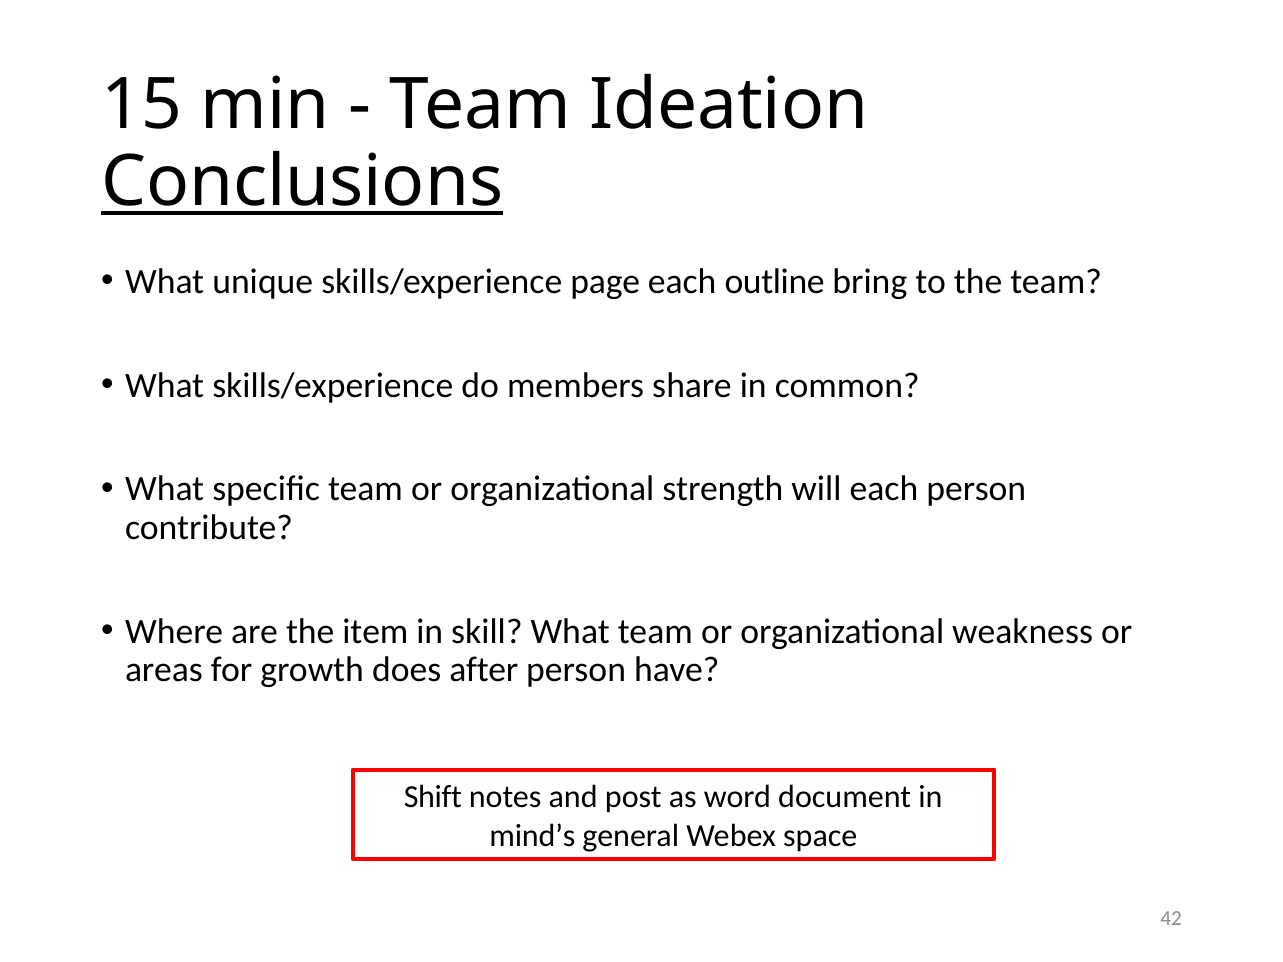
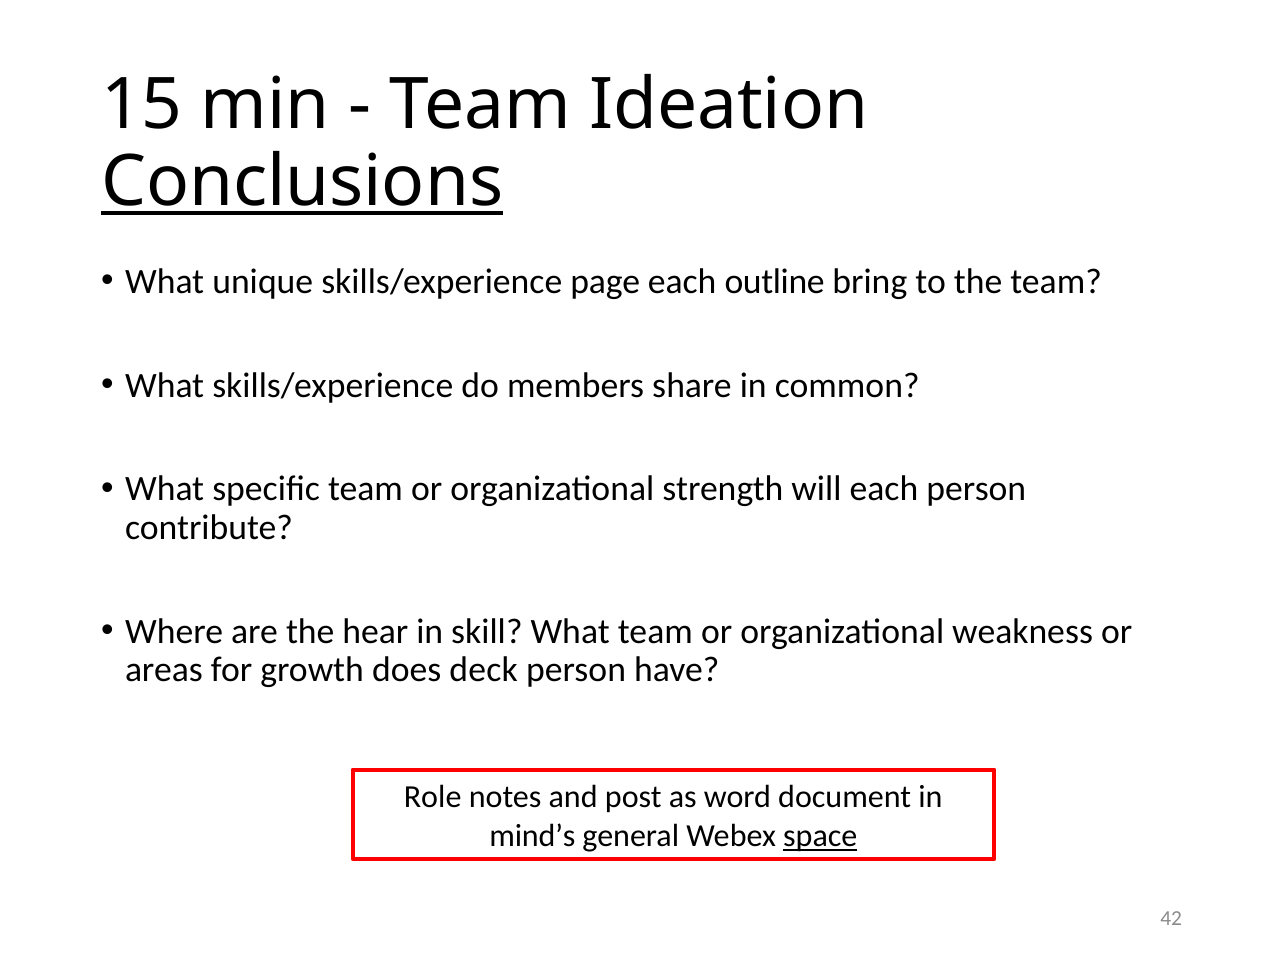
item: item -> hear (375, 632)
after: after -> deck (484, 670)
Shift: Shift -> Role (433, 798)
space underline: none -> present (820, 836)
